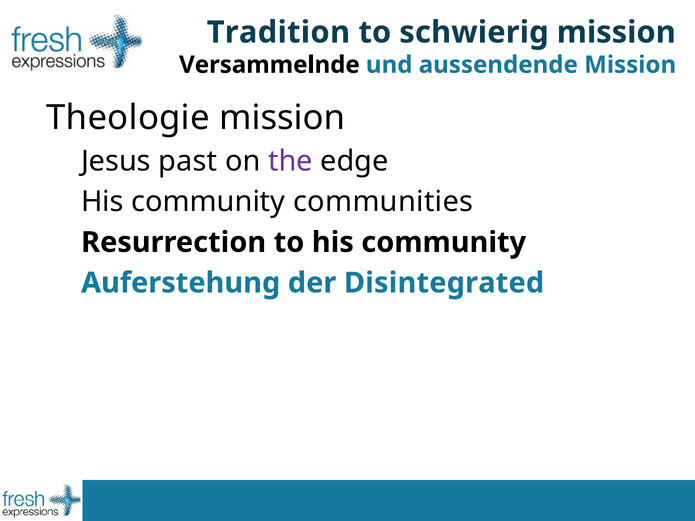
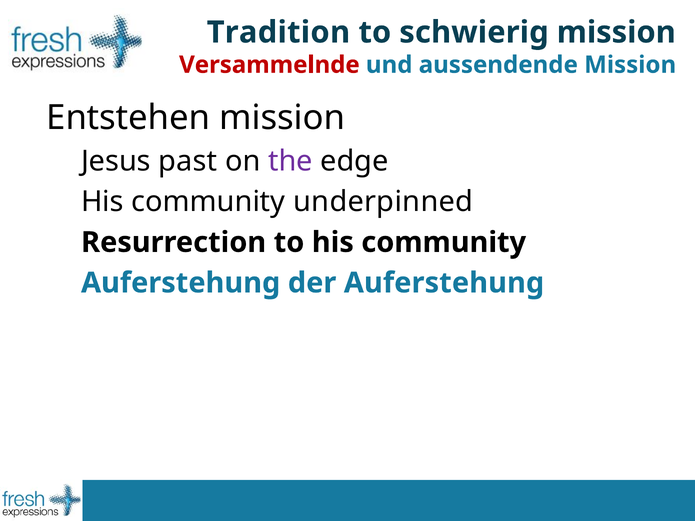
Versammelnde colour: black -> red (269, 65)
Theologie: Theologie -> Entstehen (128, 118)
communities: communities -> underpinned (383, 202)
der Disintegrated: Disintegrated -> Auferstehung (444, 283)
